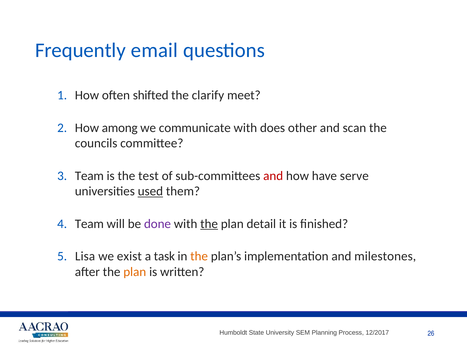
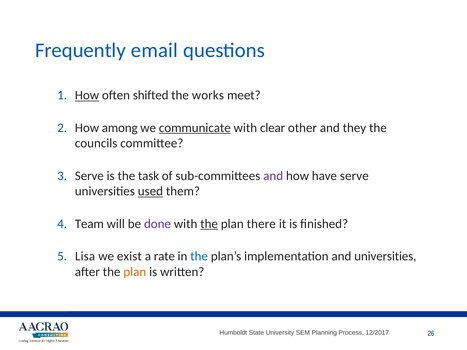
How underline: none -> present (87, 95)
clarify: clarify -> works (208, 95)
communicate underline: none -> present (195, 128)
does: does -> clear (273, 128)
scan: scan -> they (354, 128)
Team: Team -> Serve (89, 176)
test: test -> task (149, 176)
and colour: red -> purple (273, 176)
detail: detail -> there (261, 224)
task: task -> rate (164, 256)
the colour: orange -> blue (199, 256)
and milestones: milestones -> universities (385, 256)
